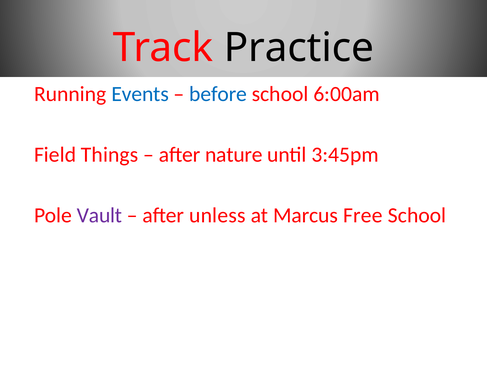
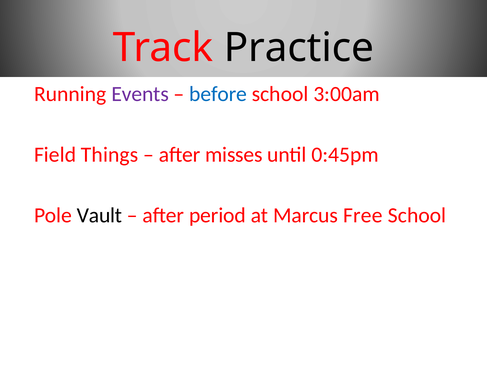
Events colour: blue -> purple (140, 94)
6:00am: 6:00am -> 3:00am (347, 94)
nature: nature -> misses (234, 155)
3:45pm: 3:45pm -> 0:45pm (345, 155)
Vault colour: purple -> black (99, 215)
unless: unless -> period (217, 215)
